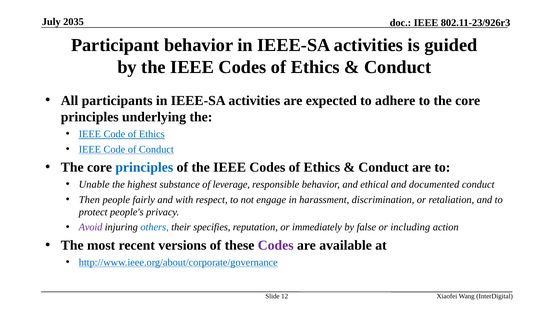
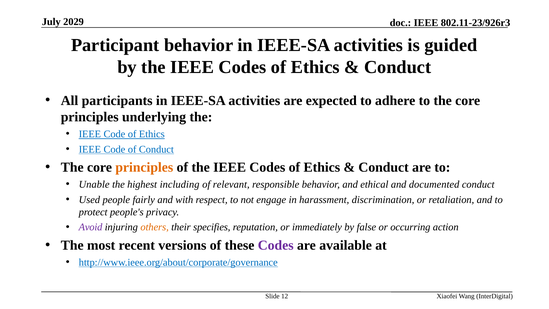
2035: 2035 -> 2029 (74, 22)
principles colour: blue -> orange (144, 167)
substance: substance -> including (180, 184)
leverage: leverage -> relevant (231, 184)
Then: Then -> Used (89, 199)
others colour: blue -> orange (155, 227)
including: including -> occurring (410, 227)
